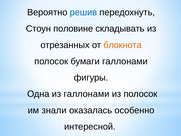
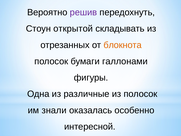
решив colour: blue -> purple (83, 12)
половине: половине -> открытой (73, 29)
из галлонами: галлонами -> различные (86, 94)
